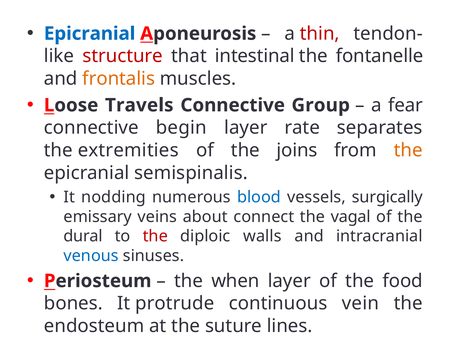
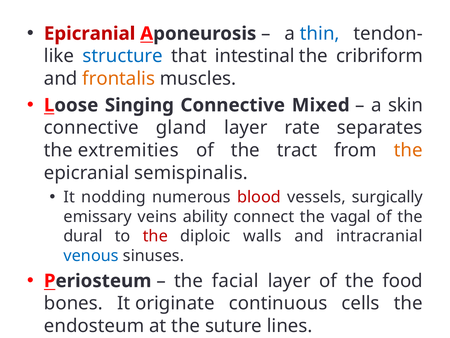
Epicranial colour: blue -> red (90, 34)
thin colour: red -> blue (320, 34)
structure colour: red -> blue (123, 56)
fontanelle: fontanelle -> cribriform (380, 56)
Travels: Travels -> Singing (139, 105)
Group: Group -> Mixed (321, 105)
fear: fear -> skin (406, 105)
begin: begin -> gland (181, 128)
joins: joins -> tract (297, 150)
blood colour: blue -> red (259, 197)
about: about -> ability (205, 216)
when: when -> facial (235, 281)
protrude: protrude -> originate (175, 303)
vein: vein -> cells (361, 303)
